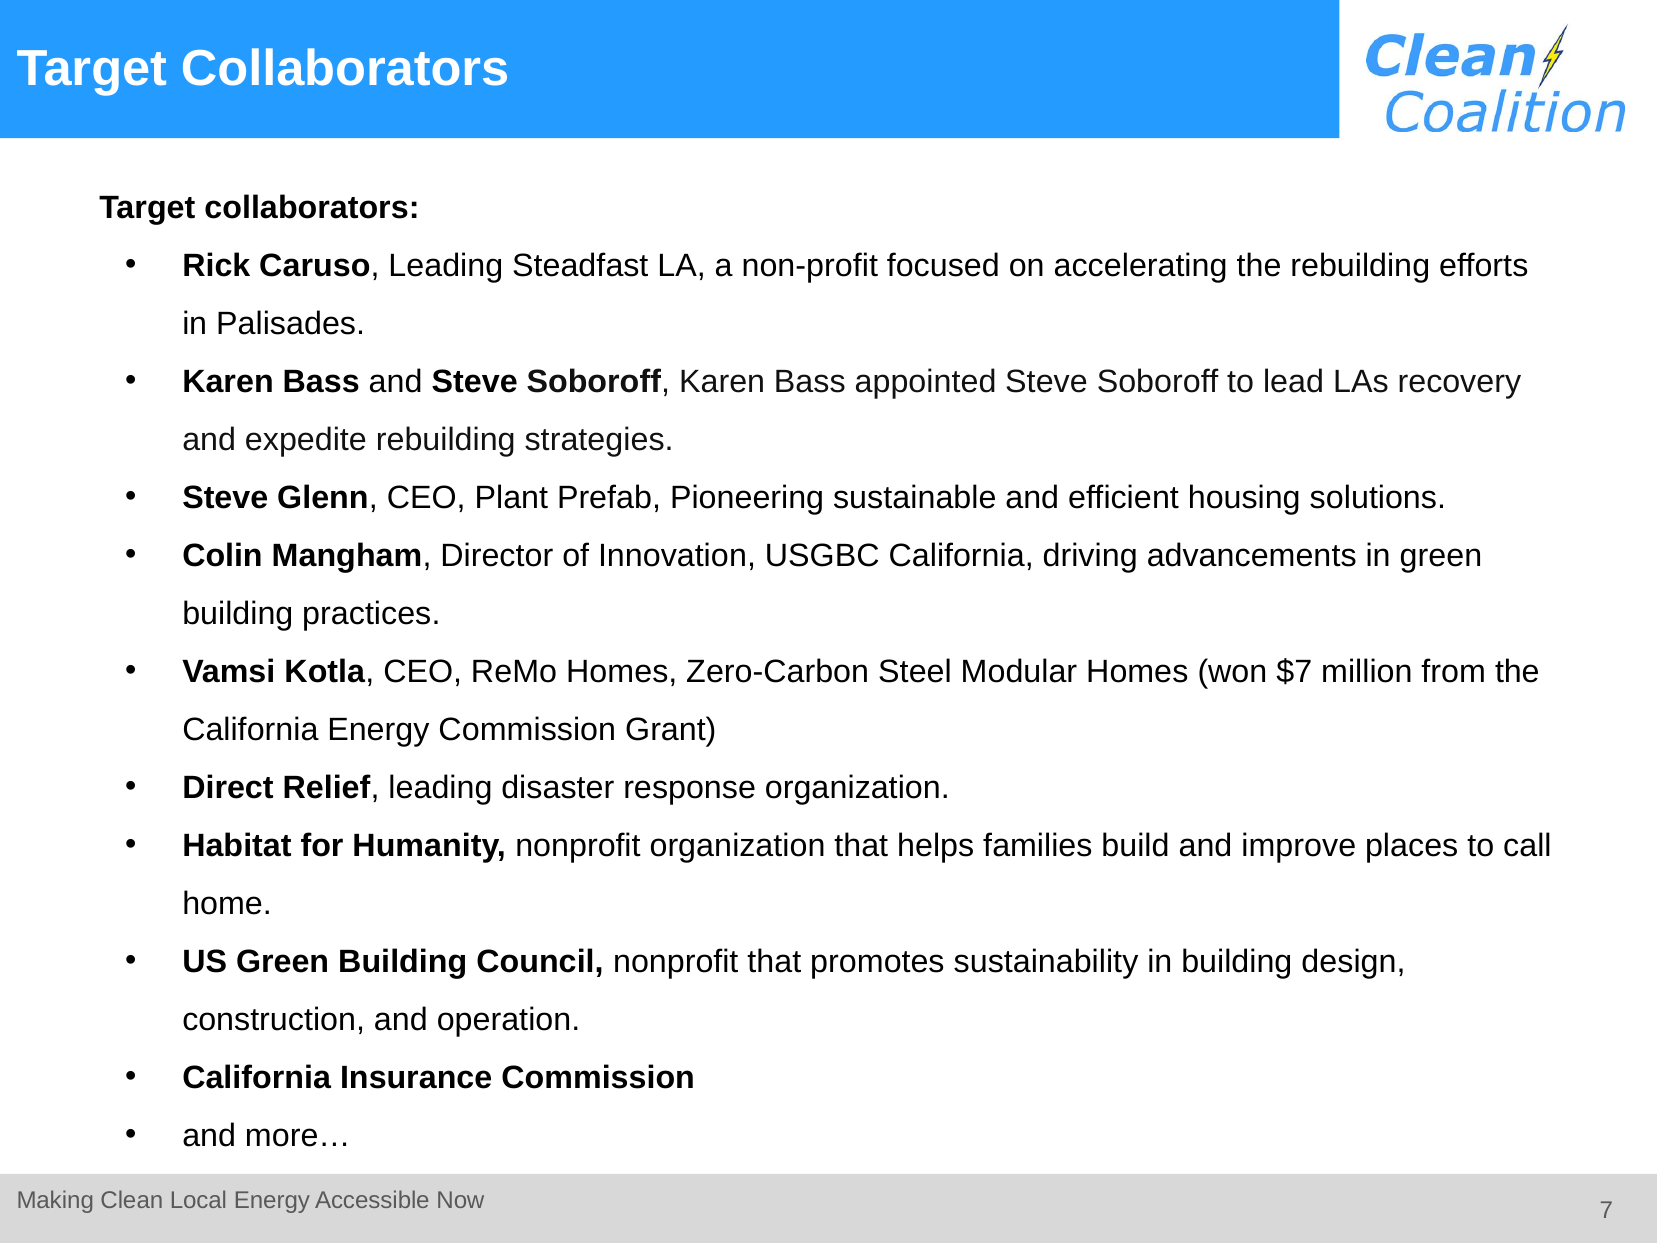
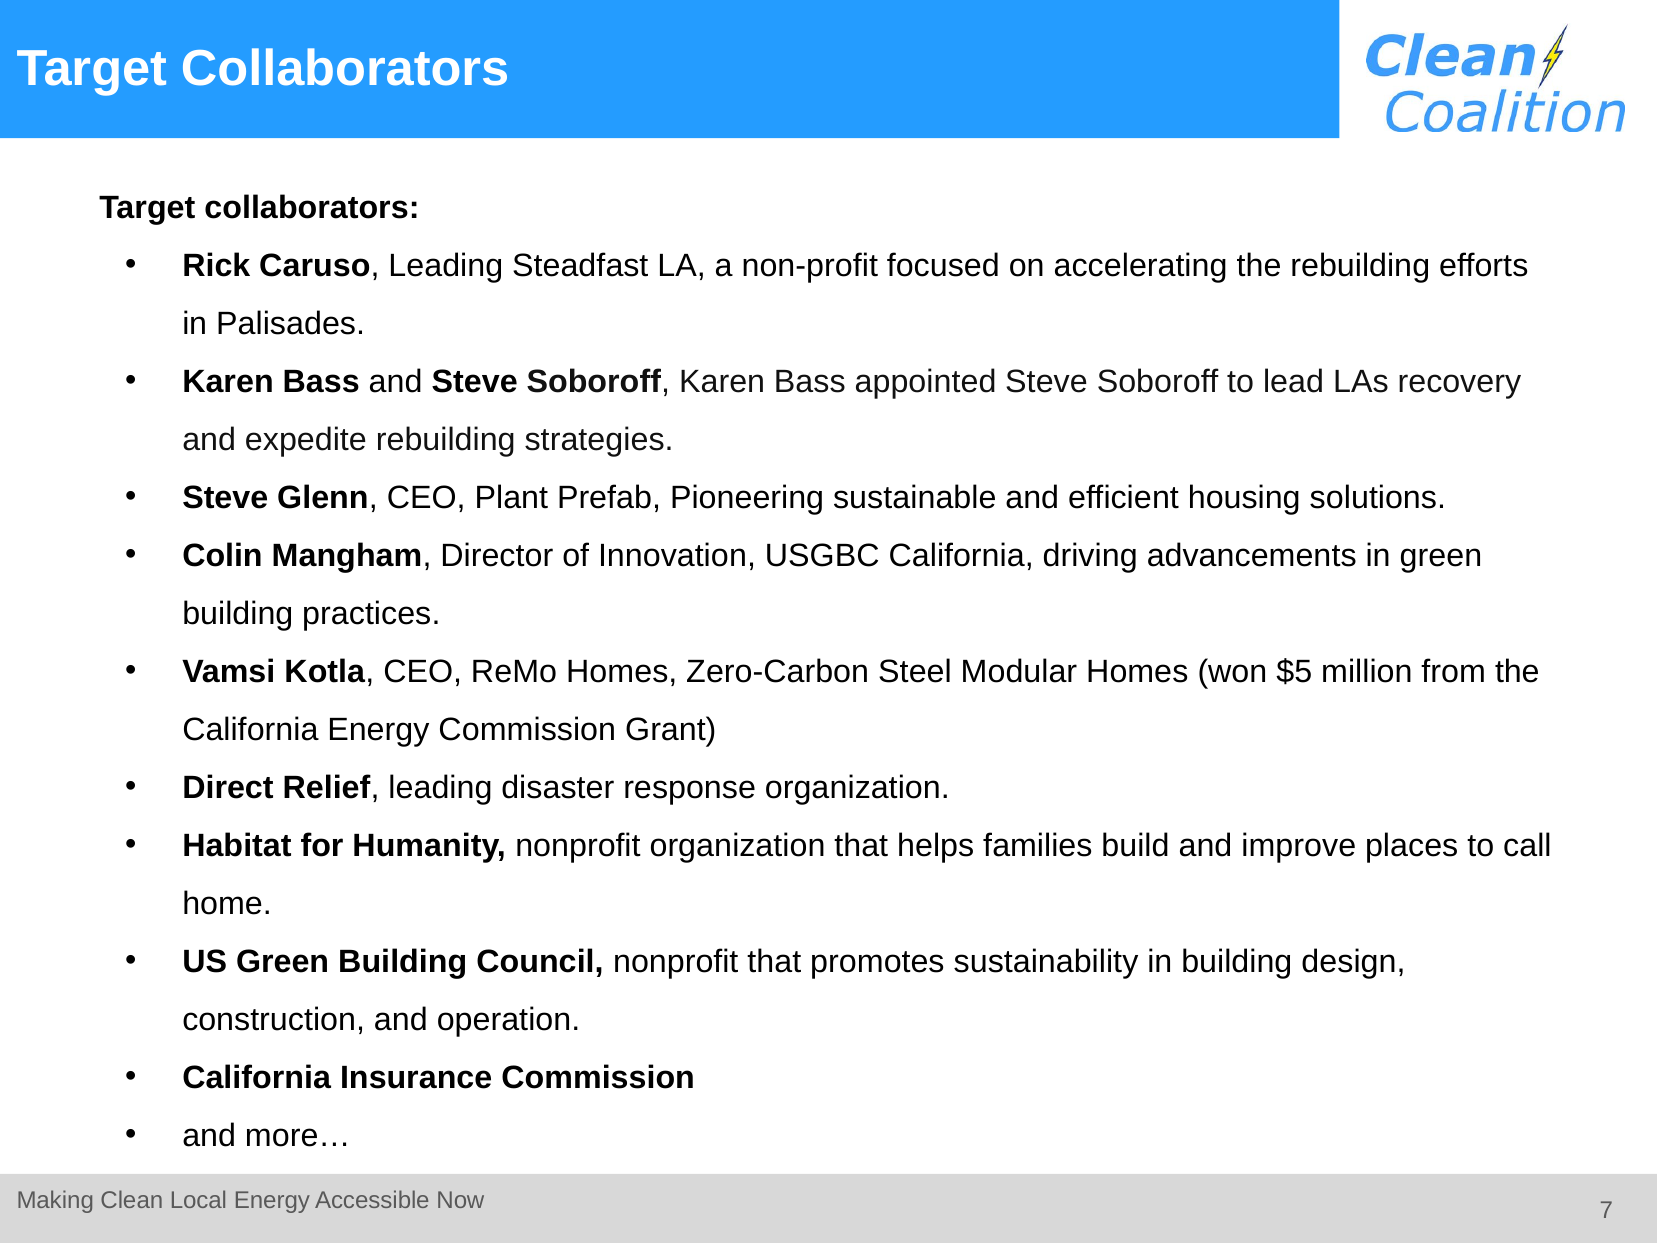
$7: $7 -> $5 (1294, 671)
